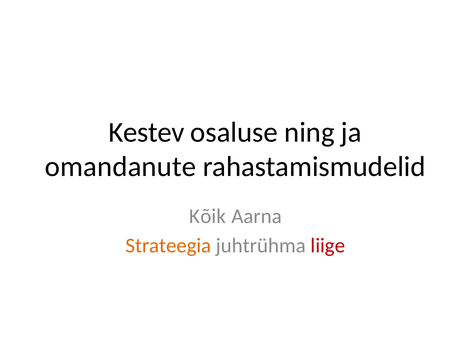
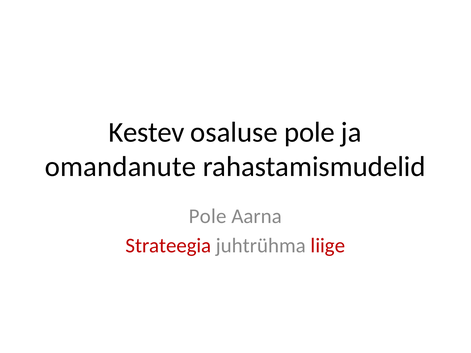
osaluse ning: ning -> pole (310, 132)
Kõik: Kõik -> Pole (208, 217)
Strateegia colour: orange -> red (168, 246)
